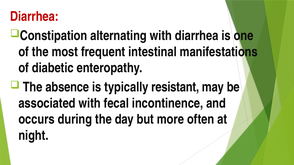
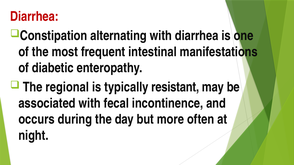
absence: absence -> regional (67, 87)
